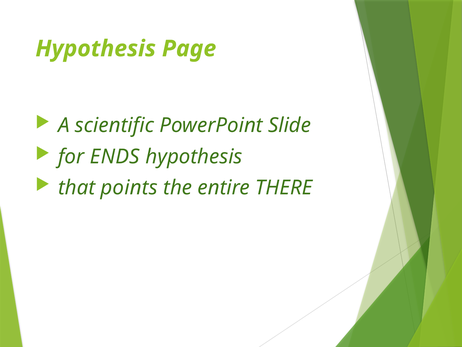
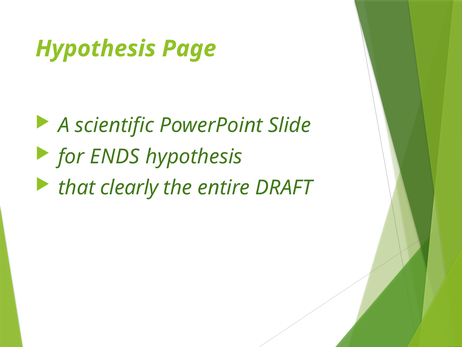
points: points -> clearly (129, 187)
THERE: THERE -> DRAFT (284, 187)
